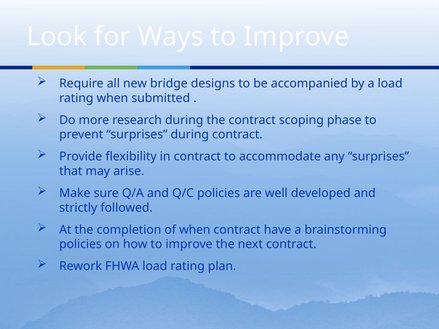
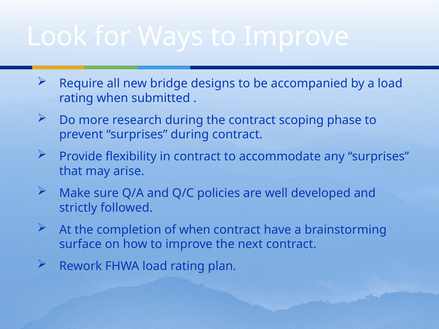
policies: policies -> surface (80, 244)
